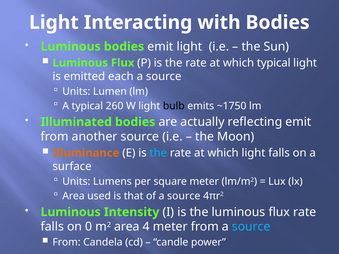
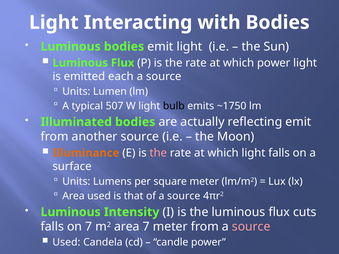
which typical: typical -> power (274, 63)
260: 260 -> 507 (115, 106)
the colour: light blue -> pink (158, 153)
flux rate: rate -> cuts (305, 212)
on 0: 0 -> 7 (89, 227)
area 4: 4 -> 7 (146, 227)
source colour: light blue -> pink (251, 227)
From: From -> Used (66, 242)
